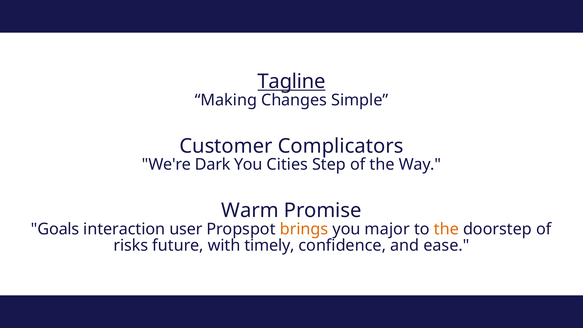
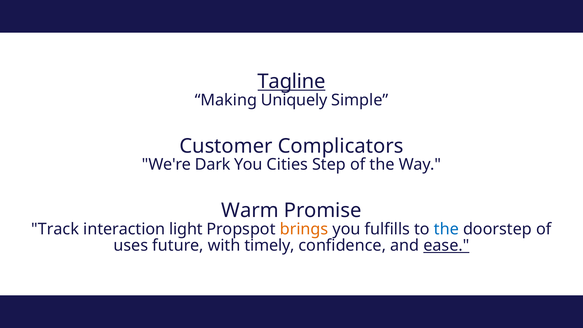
Changes: Changes -> Uniquely (294, 100)
Goals: Goals -> Track (55, 229)
user: user -> light (186, 229)
major: major -> fulfills (387, 229)
the colour: orange -> blue (446, 229)
risks: risks -> uses (131, 245)
ease underline: none -> present (446, 245)
